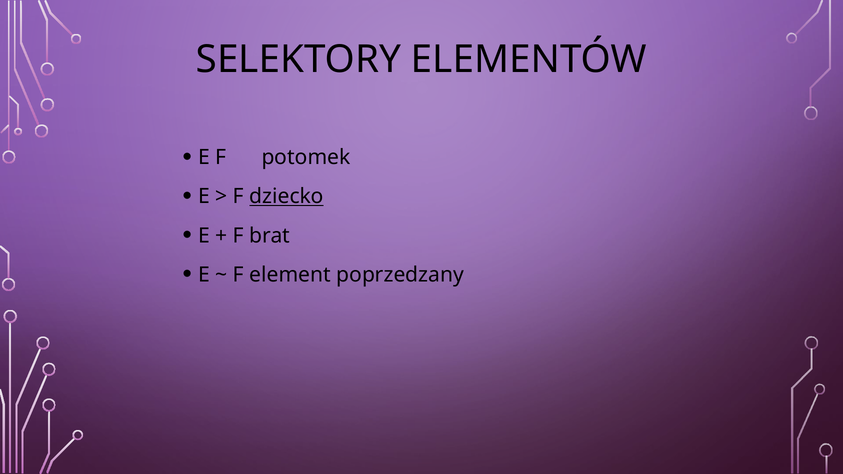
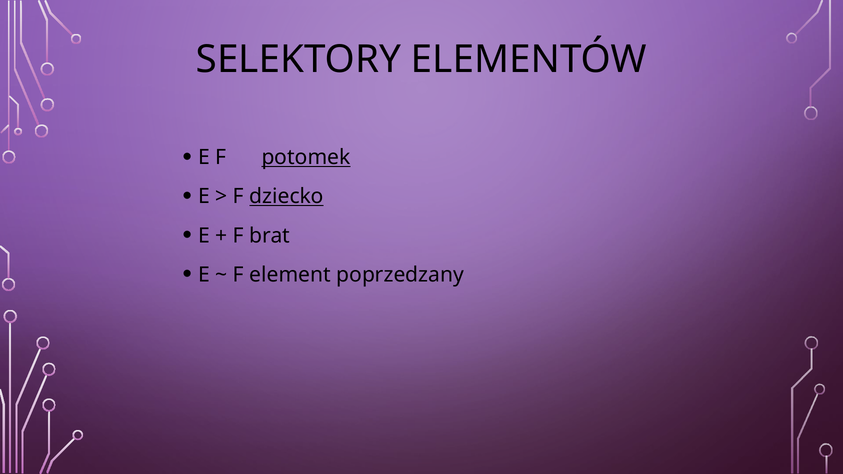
potomek underline: none -> present (306, 157)
